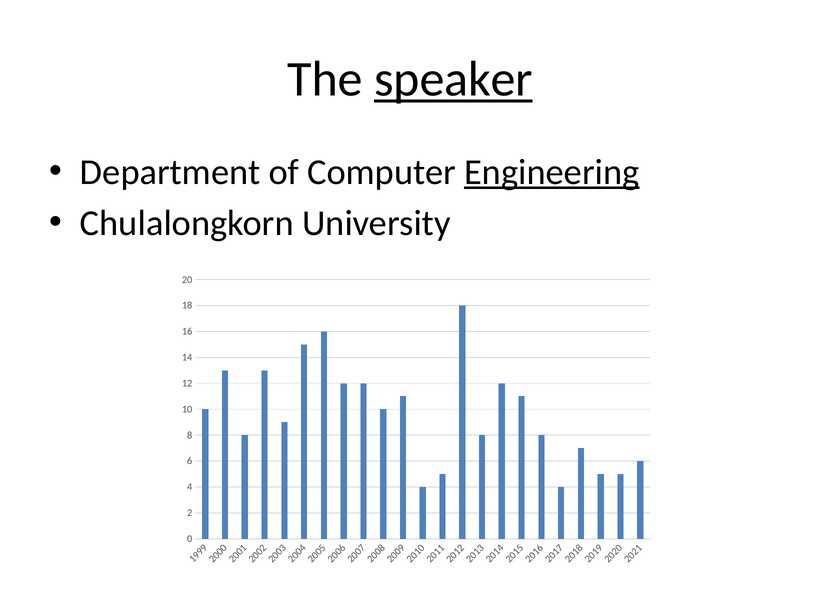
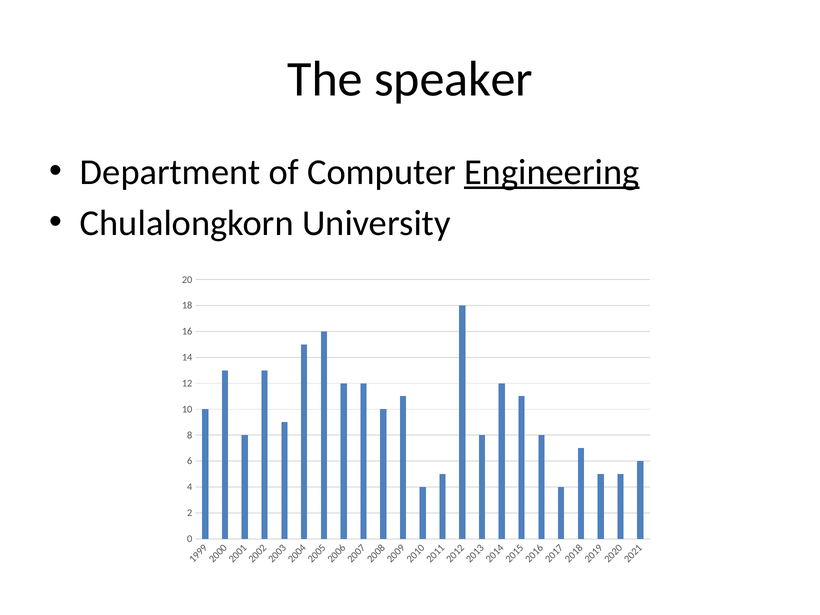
speaker underline: present -> none (453, 79)
